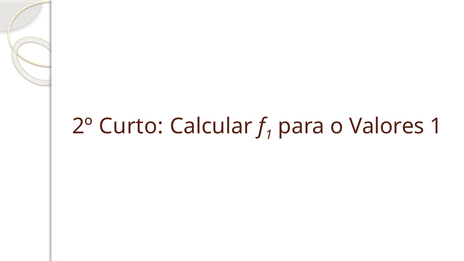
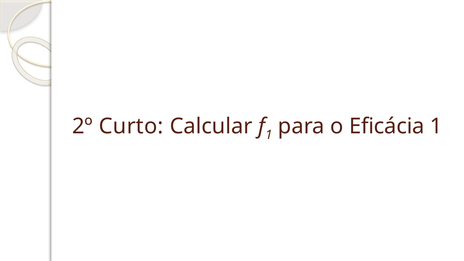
Valores: Valores -> Eficácia (387, 126)
